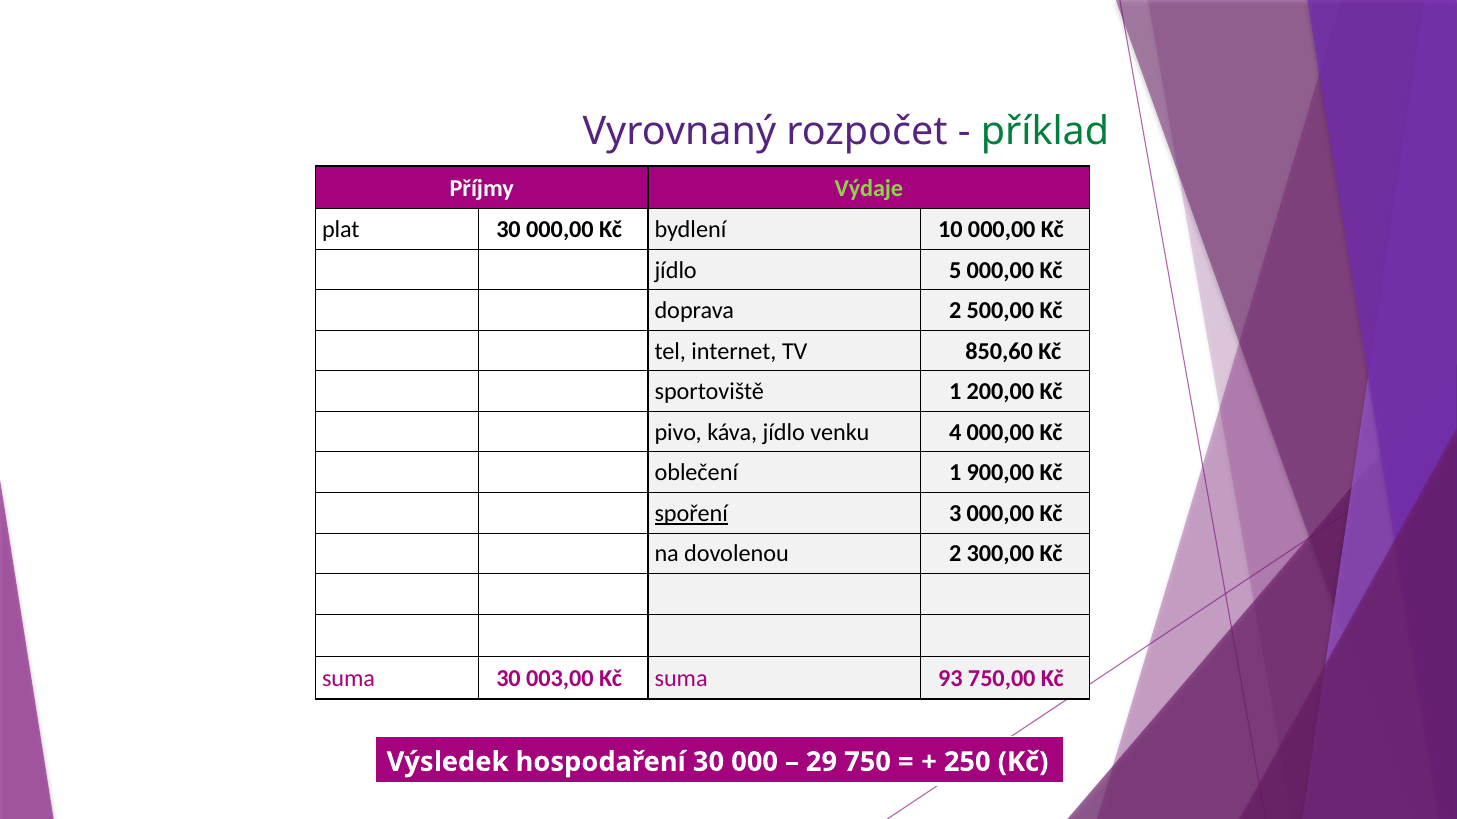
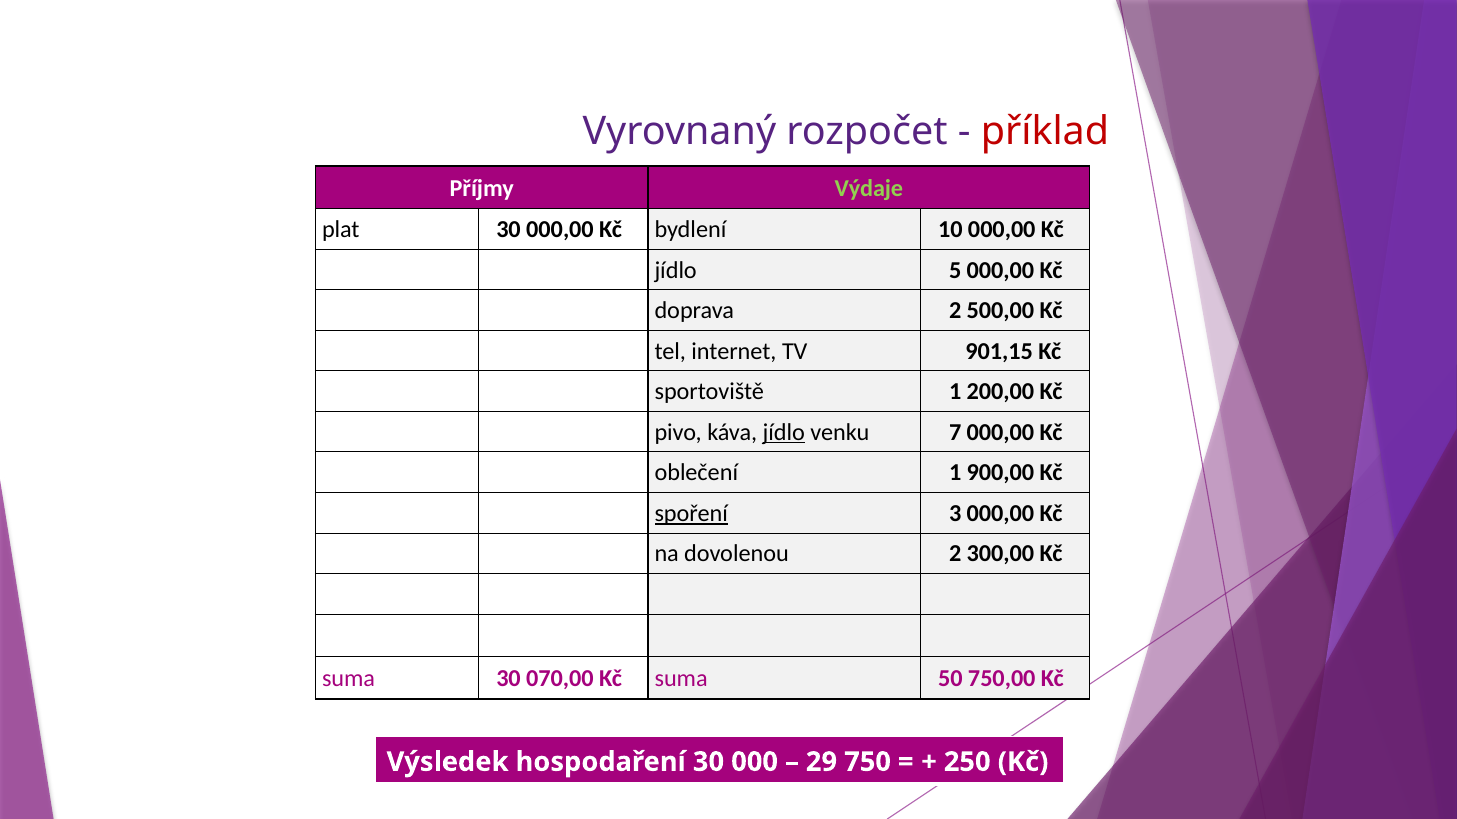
příklad colour: green -> red (1045, 132)
850,60: 850,60 -> 901,15 (999, 351)
jídlo underline: none -> present (784, 433)
4: 4 -> 7 (955, 433)
003,00: 003,00 -> 070,00 (560, 679)
93: 93 -> 50 (950, 679)
